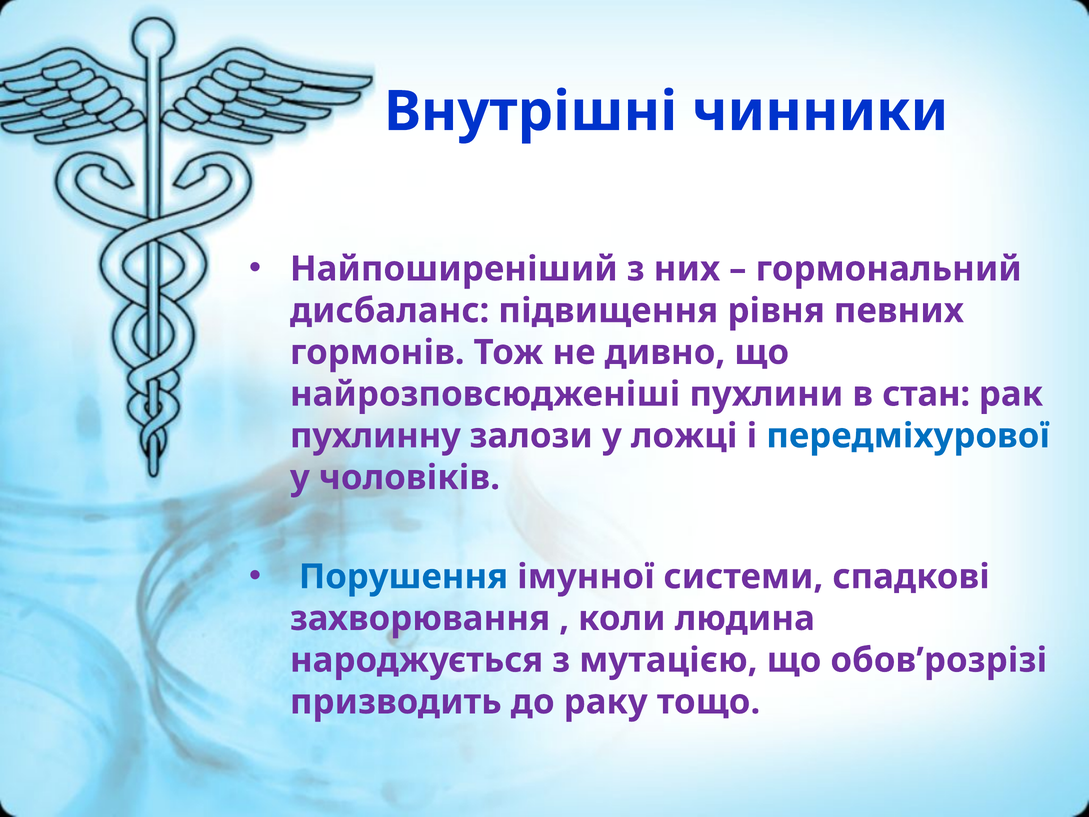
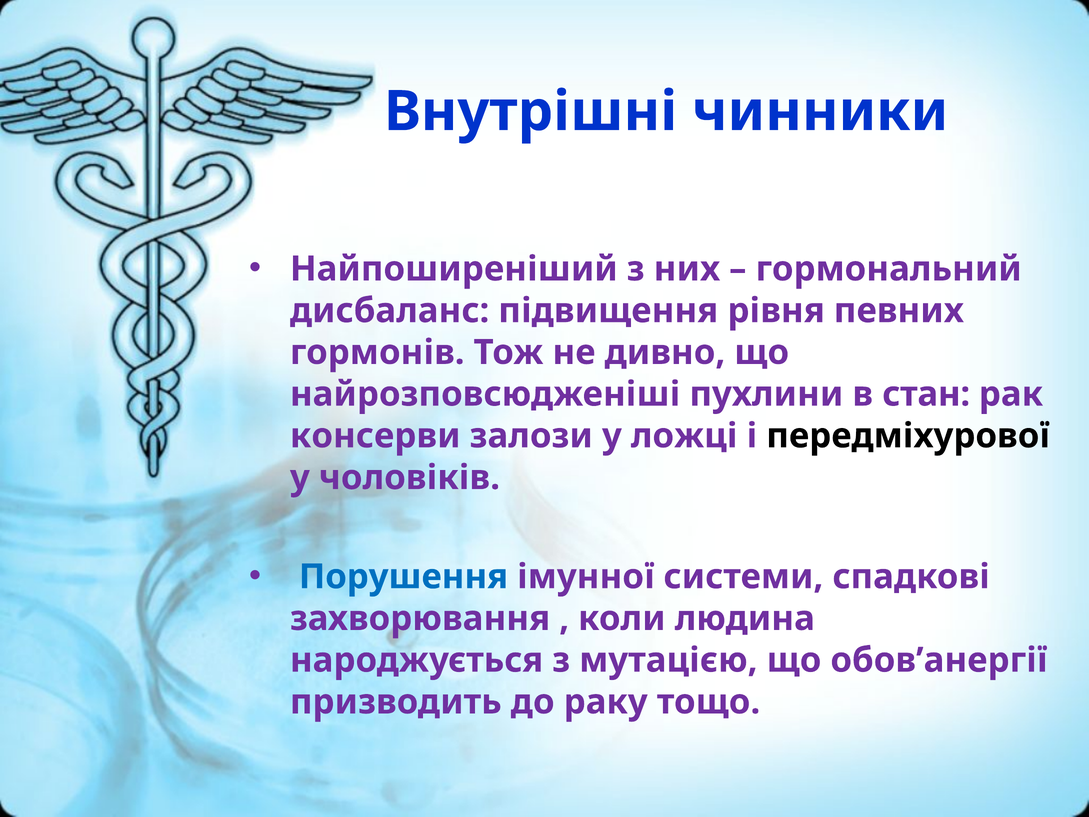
пухлинну: пухлинну -> консерви (375, 436)
передміхурової colour: blue -> black (908, 436)
обов’розрізі: обов’розрізі -> обов’анергії (939, 660)
